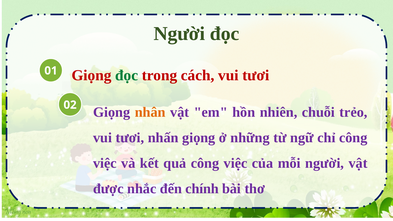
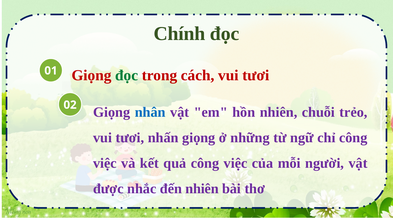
Người: Người -> Chính (179, 34)
nhân colour: orange -> blue (150, 112)
đến chính: chính -> nhiên (202, 189)
